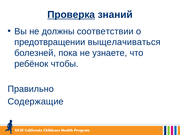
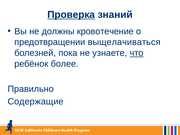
соответствии: соответствии -> кровотечение (105, 31)
что underline: none -> present (137, 53)
чтобы: чтобы -> более (65, 64)
